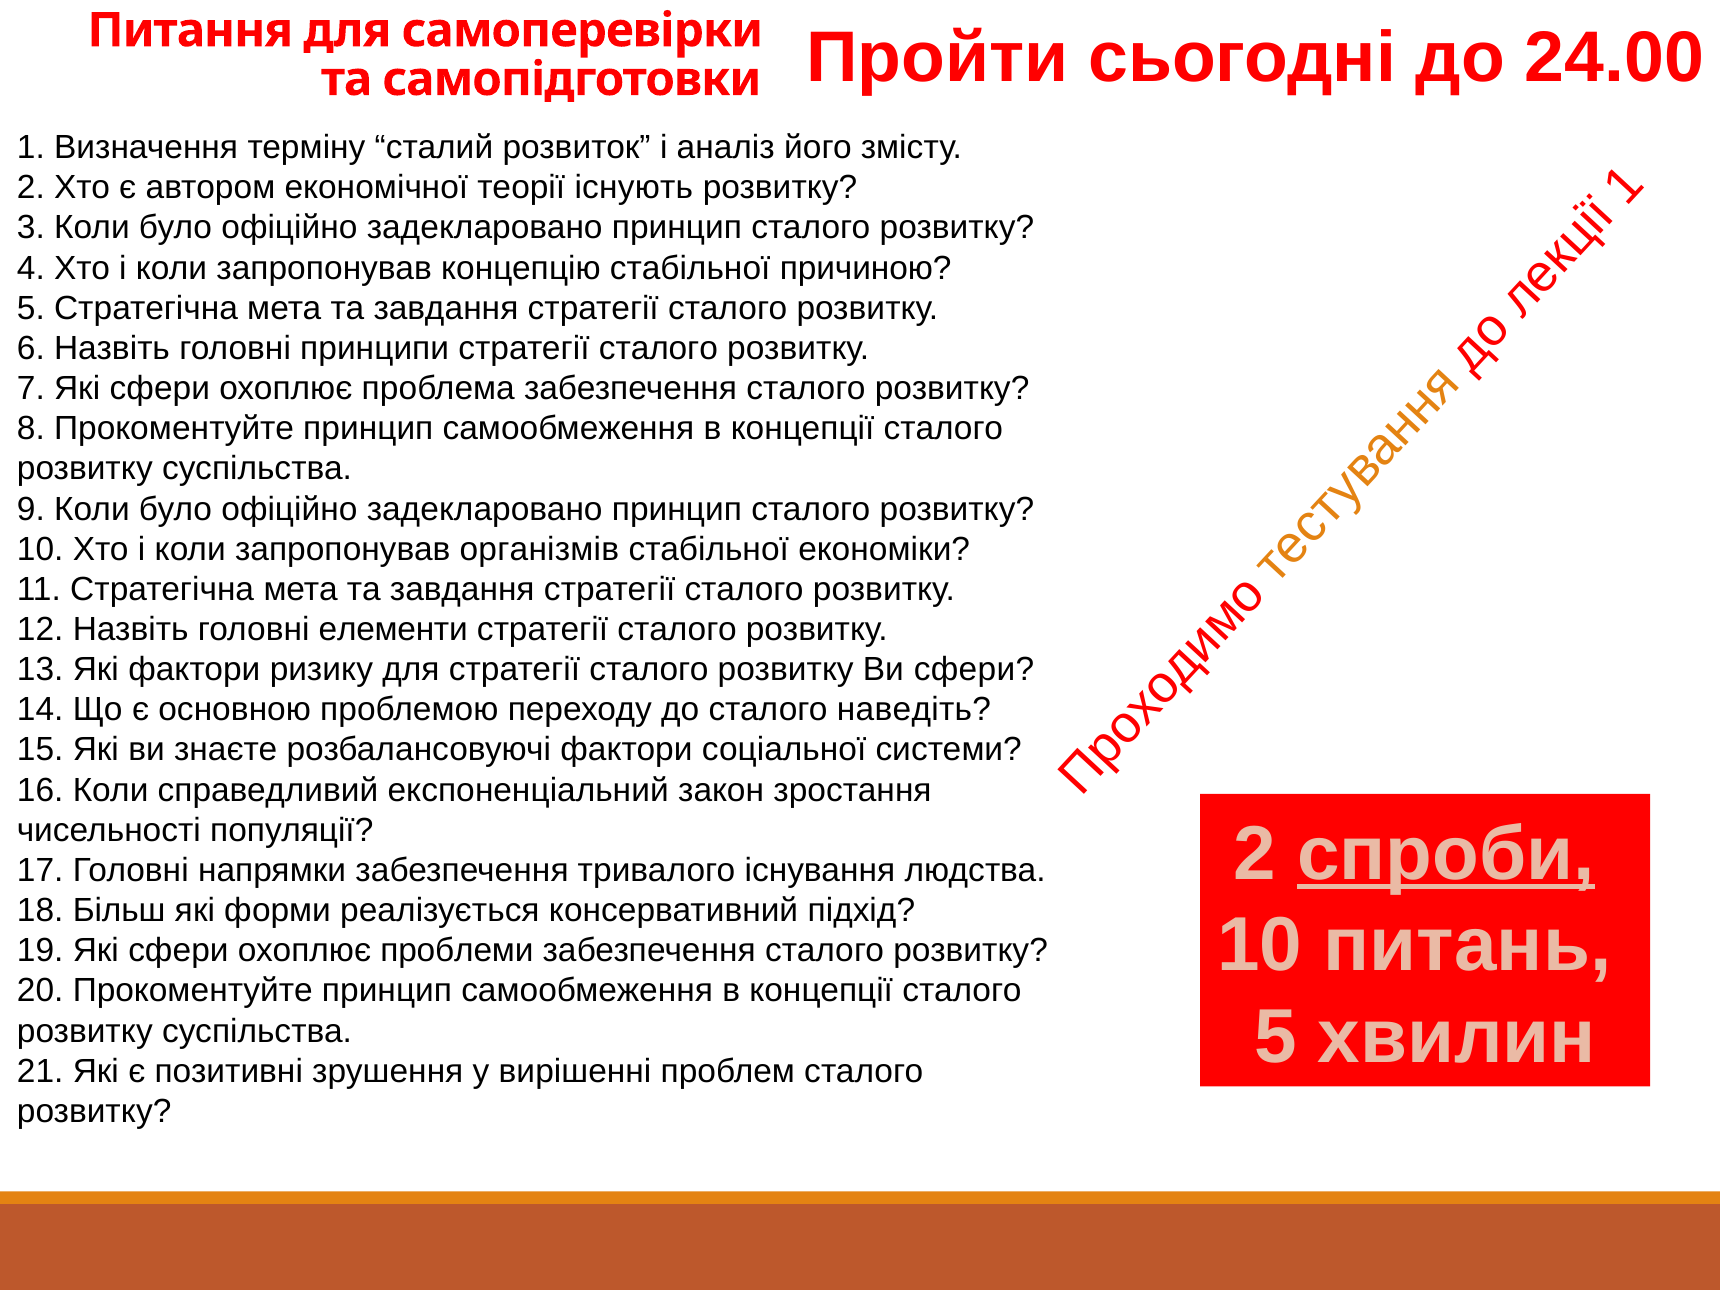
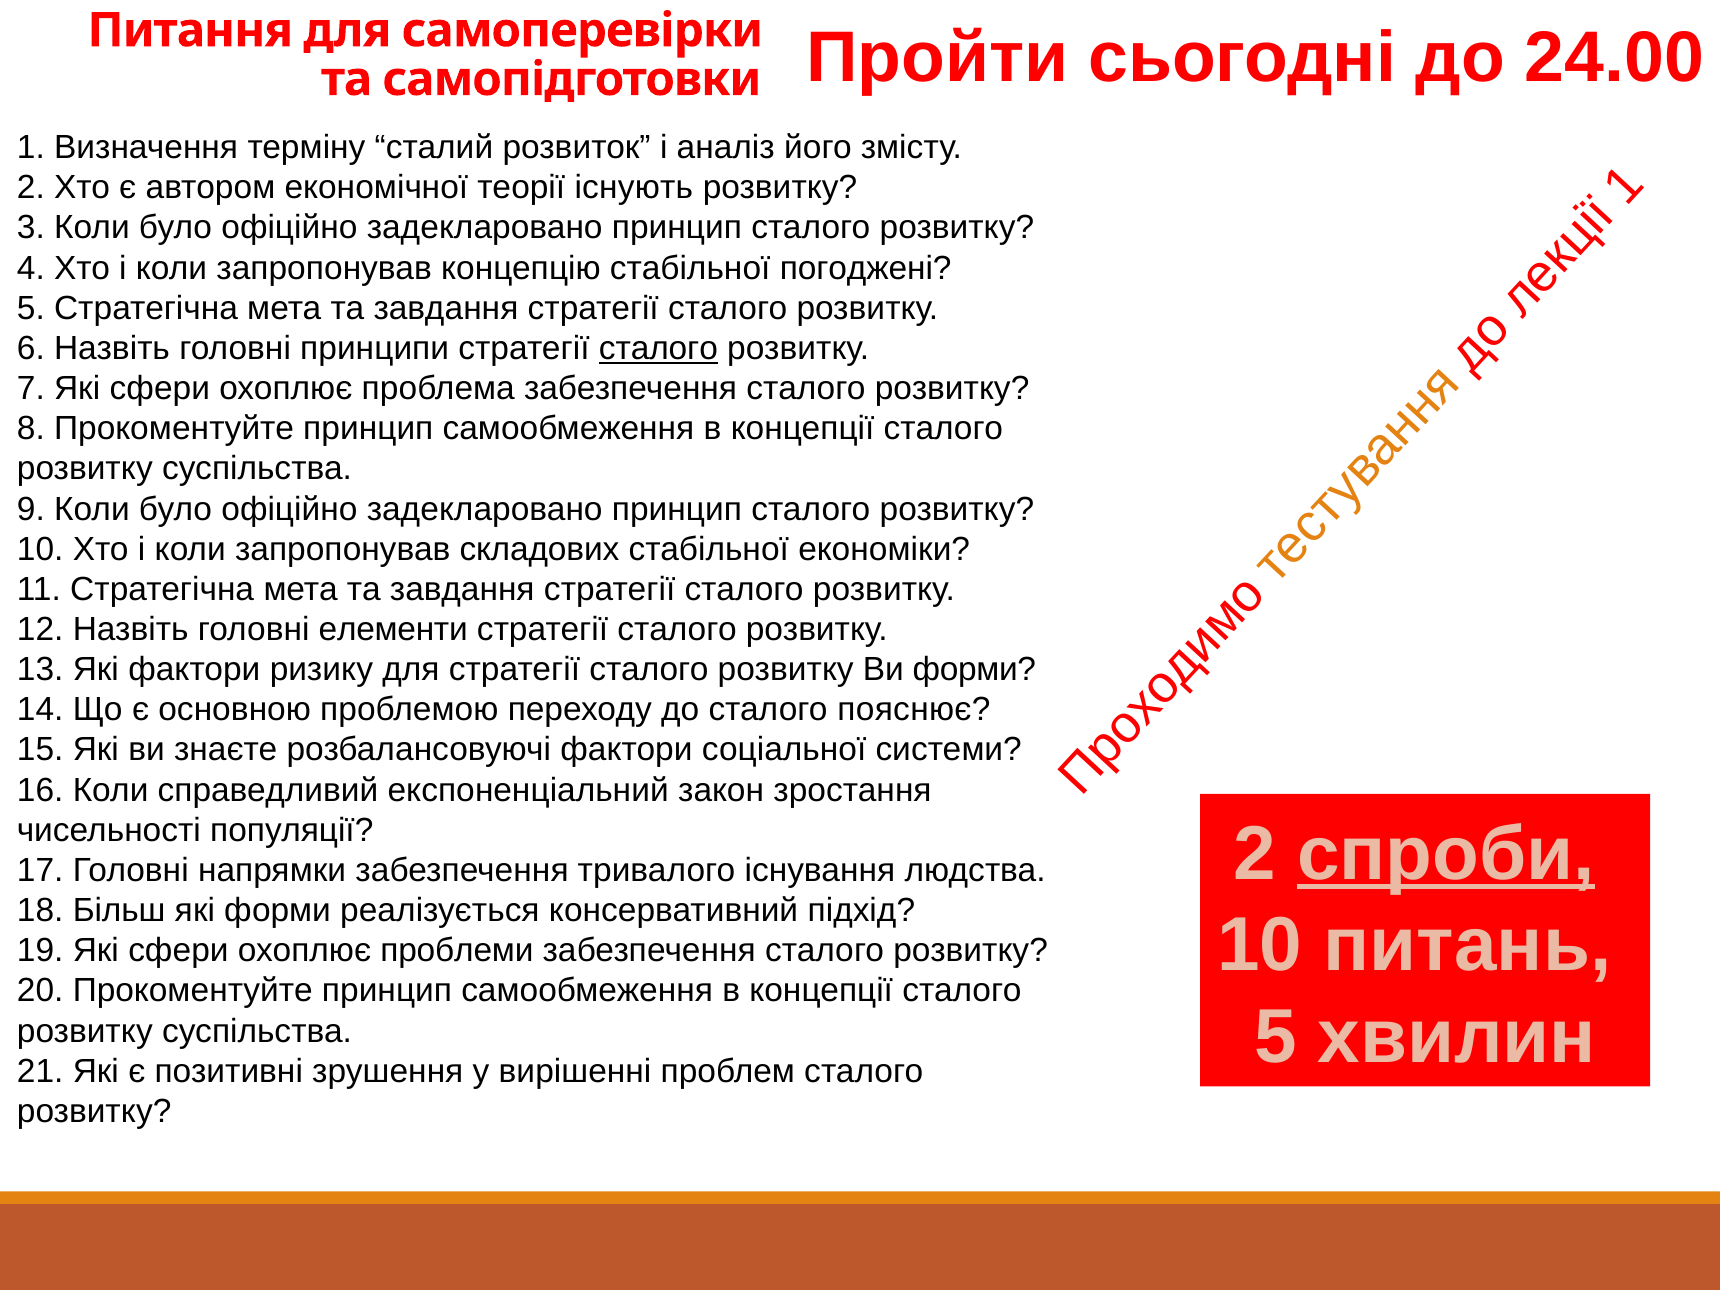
причиною: причиною -> погоджені (866, 268)
сталого underline: none -> present (658, 348)
організмів: організмів -> складових (540, 549)
Ви сфери: сфери -> форми (974, 670)
наведіть: наведіть -> пояснює (914, 710)
